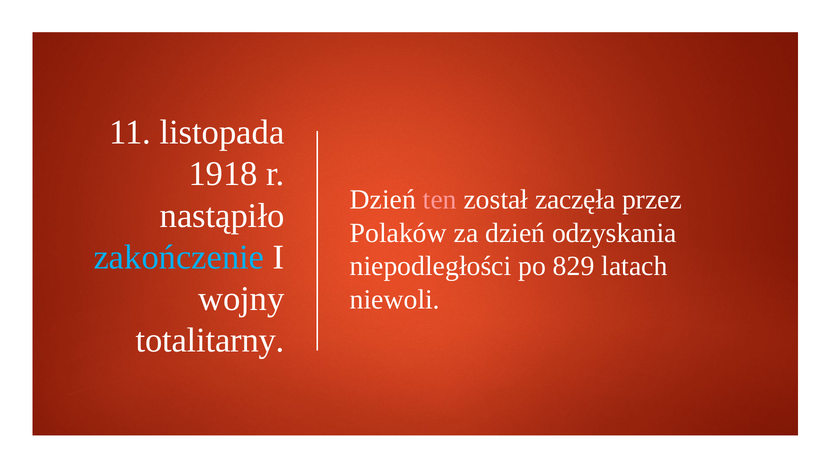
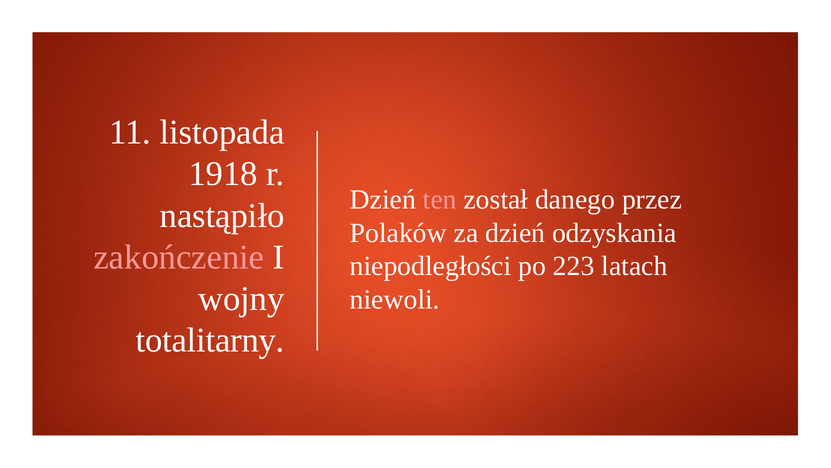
zaczęła: zaczęła -> danego (575, 199)
zakończenie colour: light blue -> pink (179, 257)
829: 829 -> 223 (574, 266)
